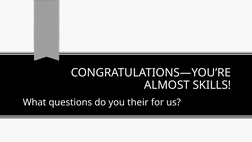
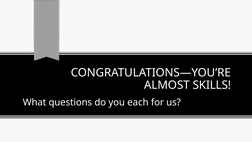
their: their -> each (138, 102)
